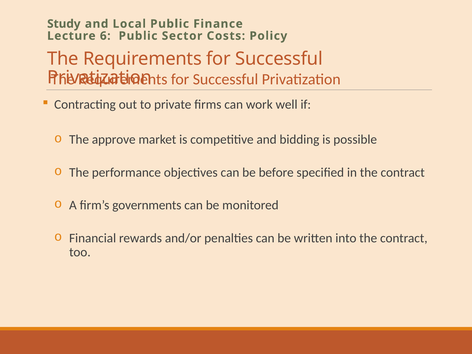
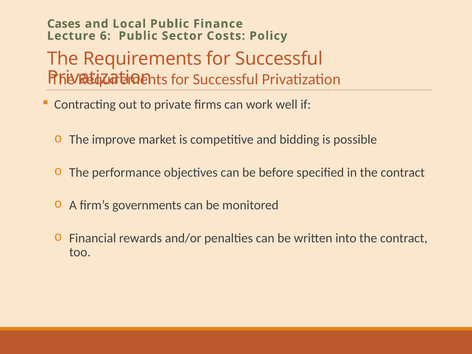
Study: Study -> Cases (64, 24)
approve: approve -> improve (114, 140)
